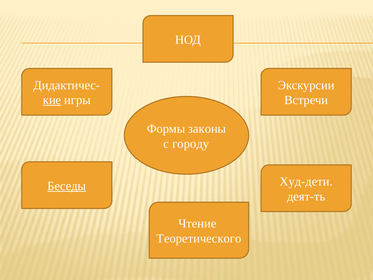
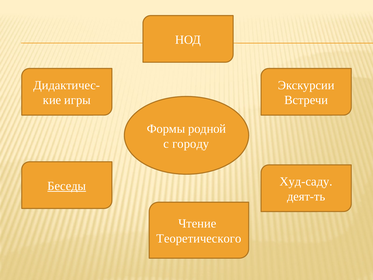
кие underline: present -> none (52, 100)
законы: законы -> родной (207, 129)
Худ-дети: Худ-дети -> Худ-саду (306, 181)
